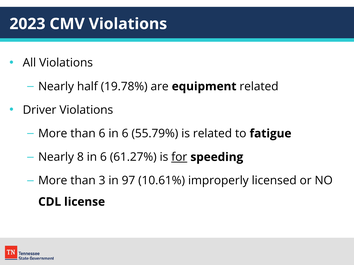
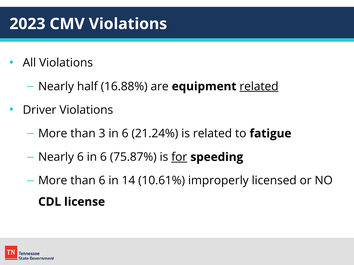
19.78%: 19.78% -> 16.88% (124, 87)
related underline: none -> present (259, 87)
than 6: 6 -> 3 (102, 134)
55.79%: 55.79% -> 21.24% (155, 134)
Nearly 8: 8 -> 6 (80, 157)
61.27%: 61.27% -> 75.87% (133, 157)
than 3: 3 -> 6 (102, 181)
97: 97 -> 14 (128, 181)
